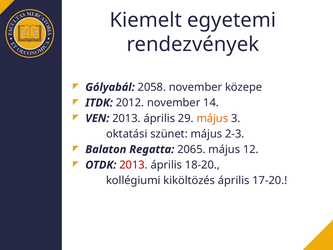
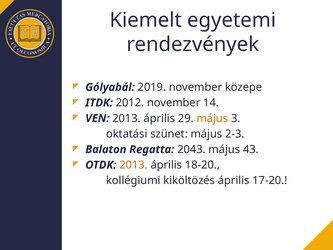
2058: 2058 -> 2019 (152, 87)
2065: 2065 -> 2043 (191, 149)
12: 12 -> 43 (251, 149)
2013 colour: red -> orange (133, 165)
